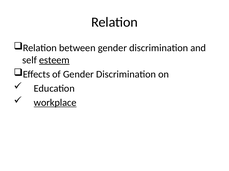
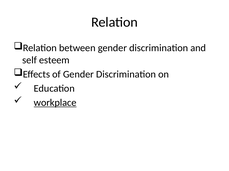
esteem underline: present -> none (54, 60)
